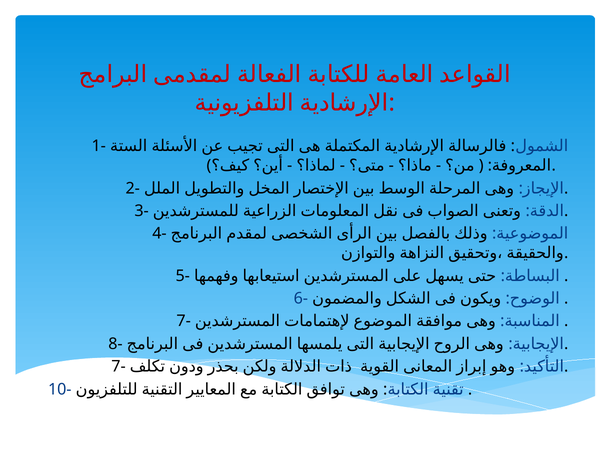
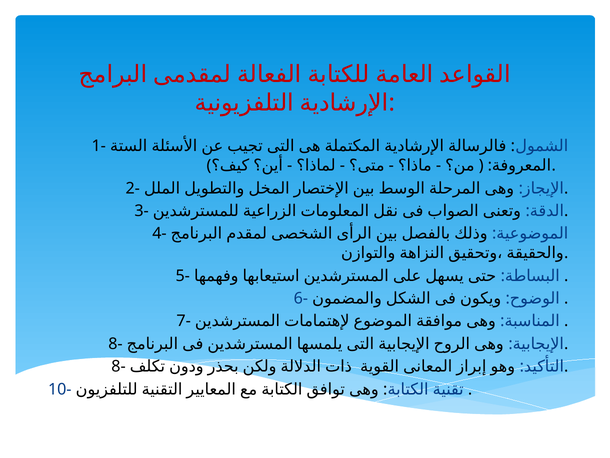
7-: 7- -> 8- (119, 366)
